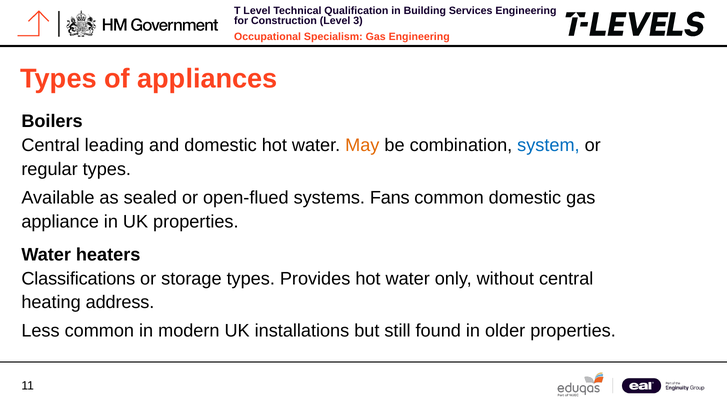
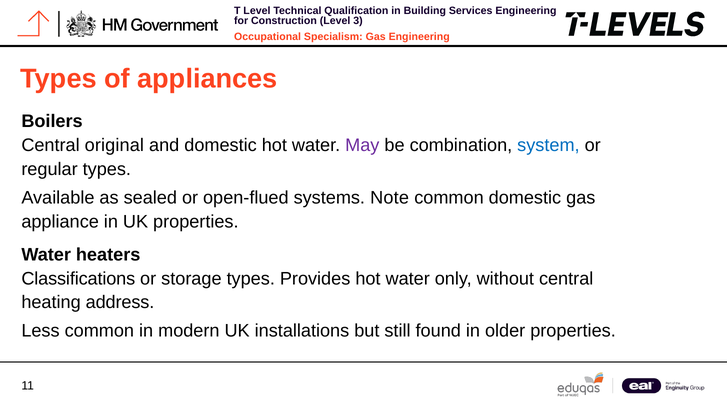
leading: leading -> original (114, 145)
May colour: orange -> purple (362, 145)
Fans: Fans -> Note (390, 197)
